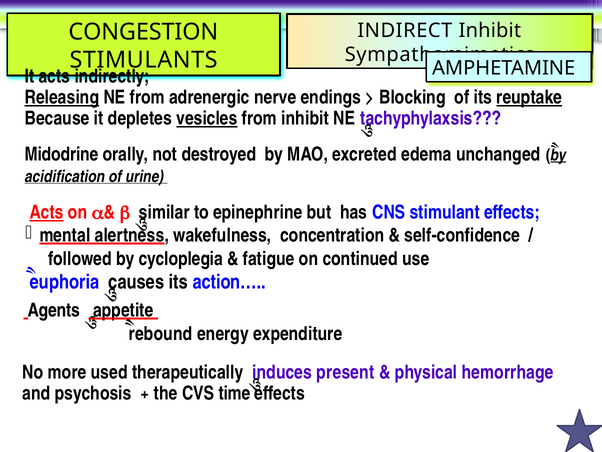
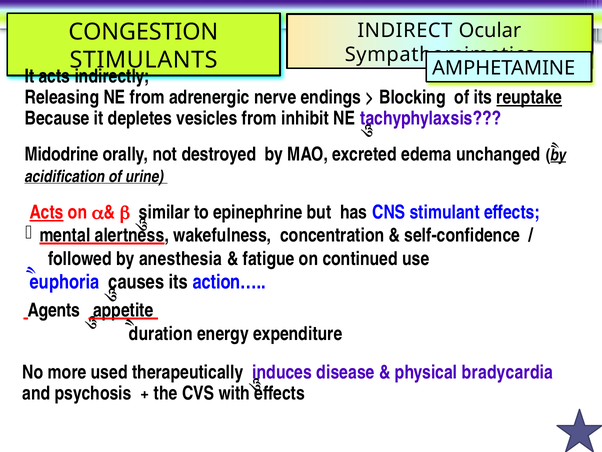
INDIRECT Inhibit: Inhibit -> Ocular (490, 30)
Releasing underline: present -> none (62, 97)
vesicles underline: present -> none (207, 118)
cycloplegia: cycloplegia -> anesthesia (181, 258)
rebound: rebound -> duration (161, 333)
present: present -> disease (346, 372)
hemorrhage: hemorrhage -> bradycardia (508, 372)
time: time -> with (234, 393)
